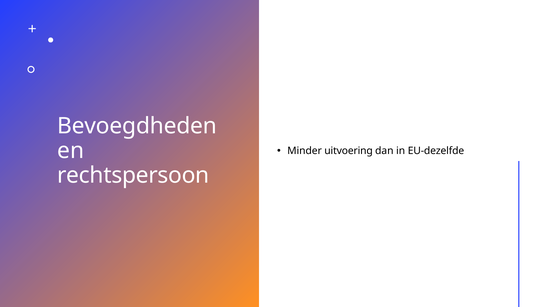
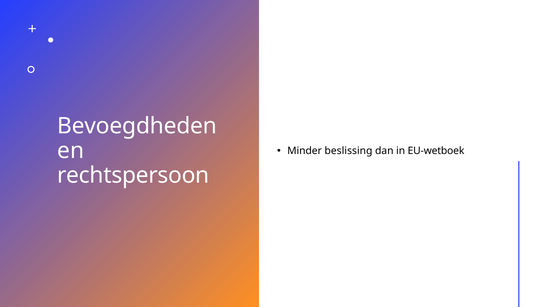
uitvoering: uitvoering -> beslissing (348, 151)
EU-dezelfde: EU-dezelfde -> EU-wetboek (436, 151)
